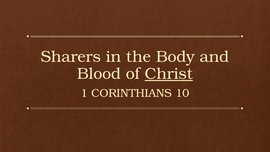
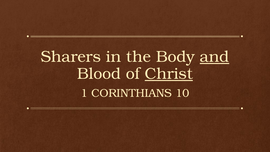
and underline: none -> present (214, 57)
